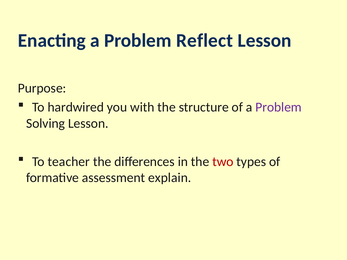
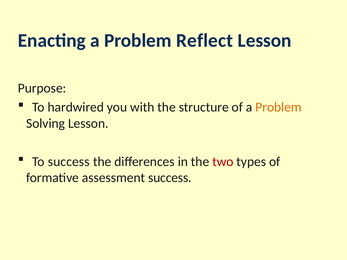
Problem colour: purple -> orange (279, 107)
To teacher: teacher -> success (69, 162)
assessment explain: explain -> success (170, 178)
